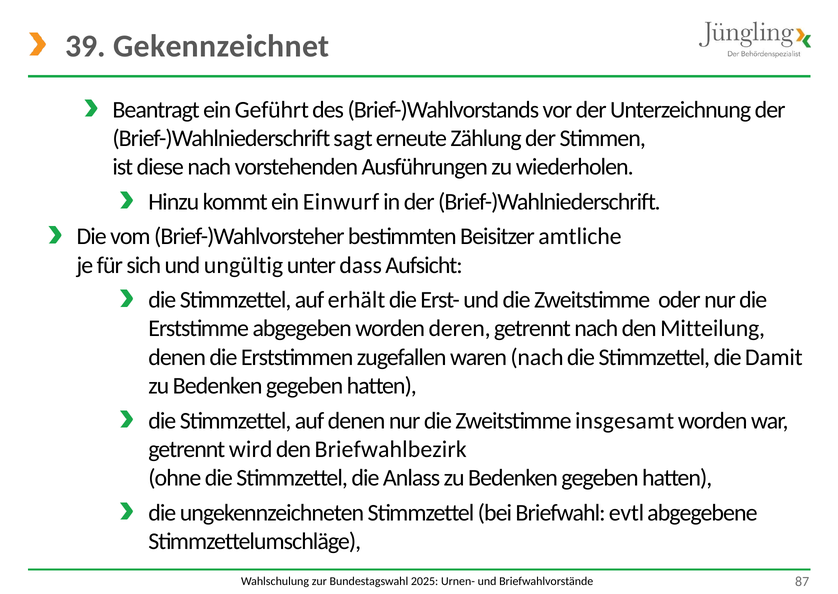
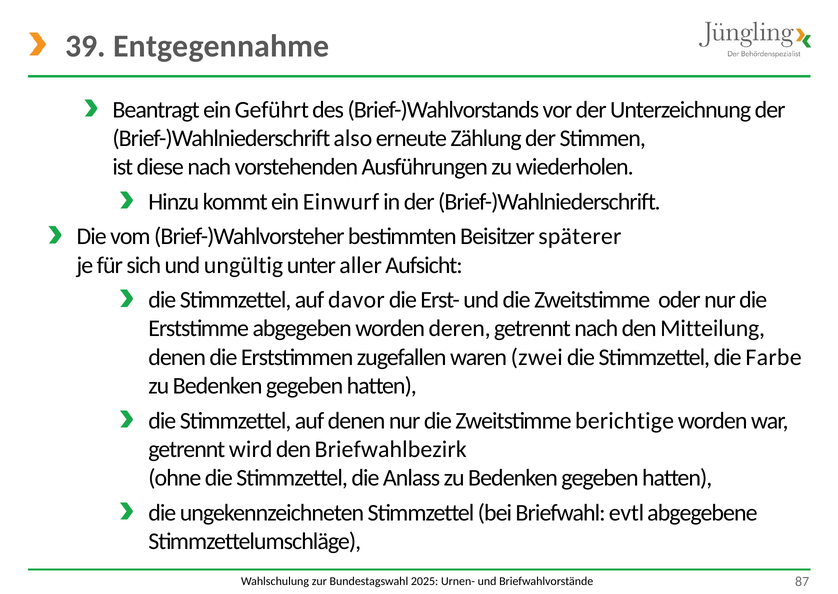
Gekennzeichnet: Gekennzeichnet -> Entgegennahme (221, 46)
sagt: sagt -> also (353, 138)
amtliche: amtliche -> späterer (580, 236)
dass: dass -> aller (361, 265)
erhält: erhält -> davor (356, 300)
waren nach: nach -> zwei (537, 357)
Damit: Damit -> Farbe (774, 357)
insgesamt: insgesamt -> berichtige (625, 421)
